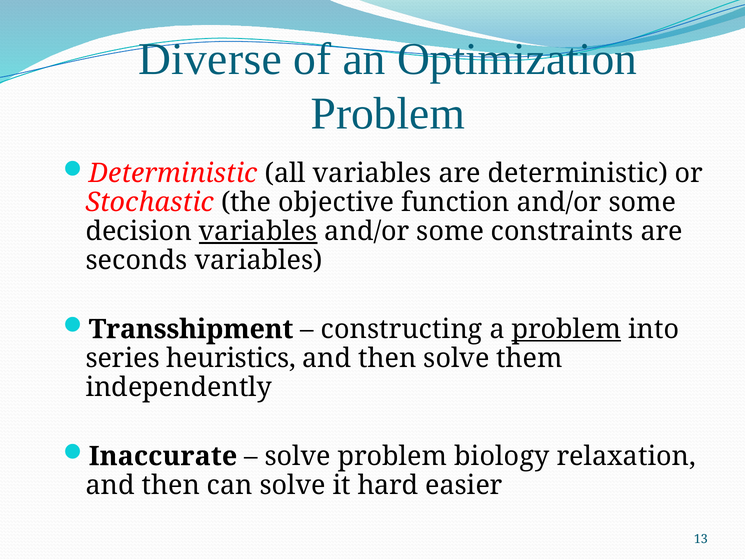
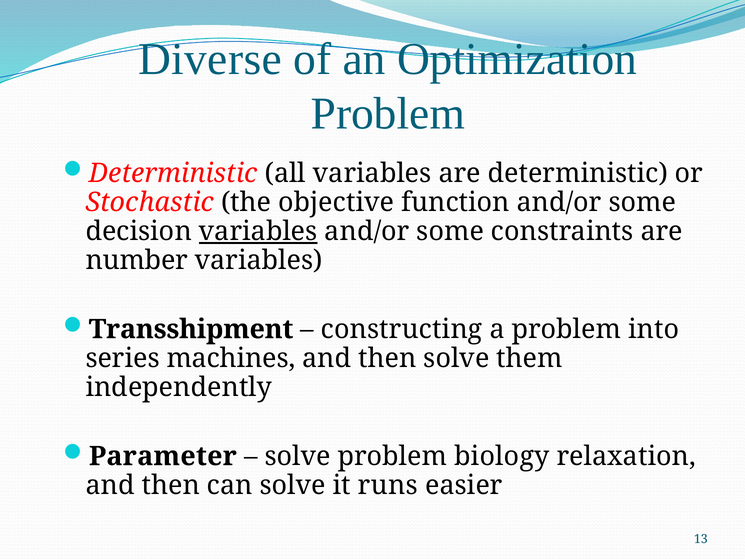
seconds: seconds -> number (137, 260)
problem underline: present -> none (566, 329)
heuristics: heuristics -> machines (231, 358)
Inaccurate: Inaccurate -> Parameter (163, 456)
hard: hard -> runs (388, 485)
